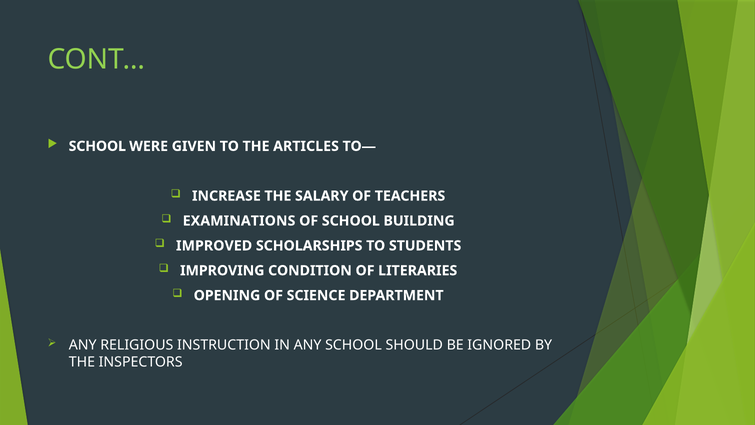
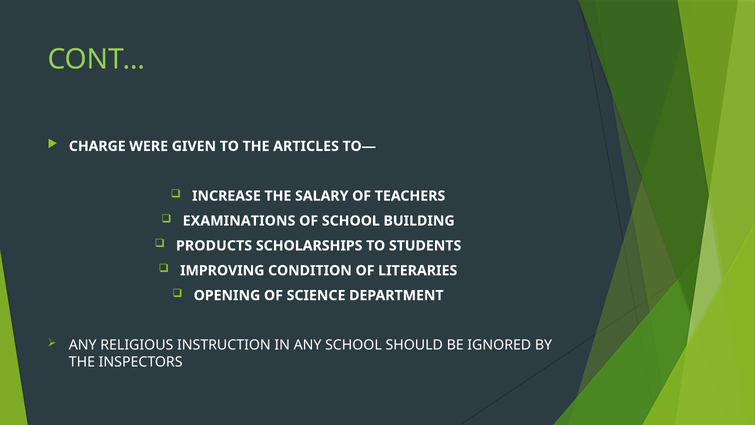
SCHOOL: SCHOOL -> CHARGE (97, 146)
IMPROVED: IMPROVED -> PRODUCTS (214, 246)
